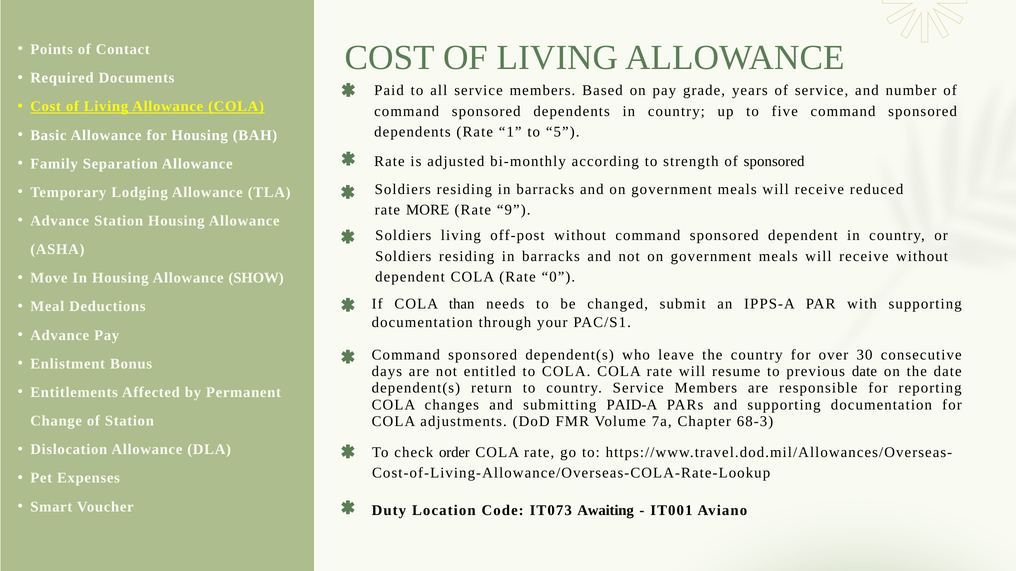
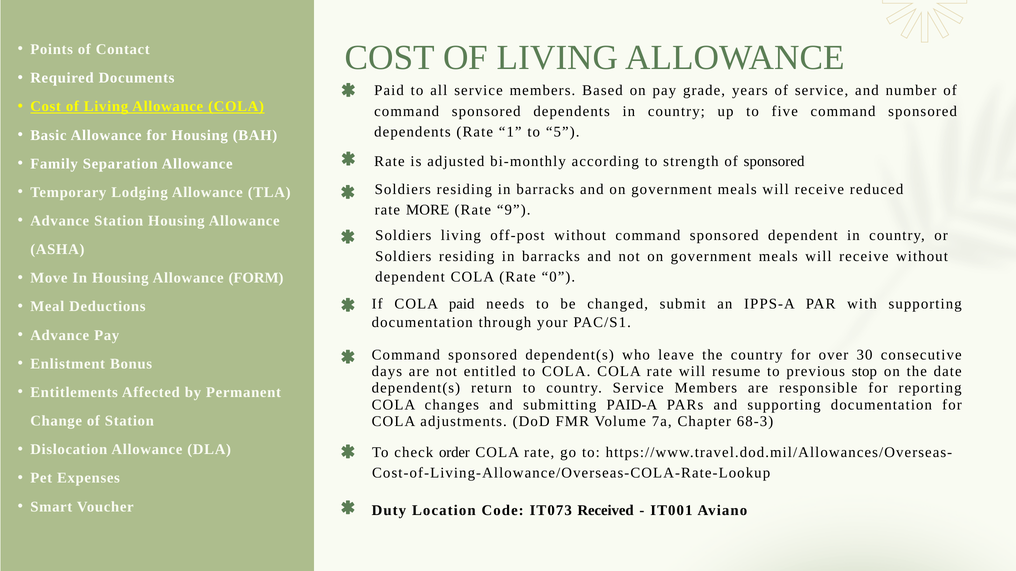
SHOW: SHOW -> FORM (256, 278)
COLA than: than -> paid (462, 304)
previous date: date -> stop (864, 372)
Awaiting: Awaiting -> Received (606, 511)
